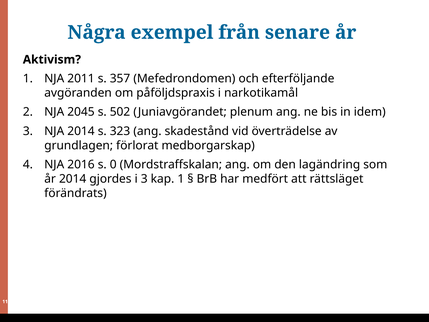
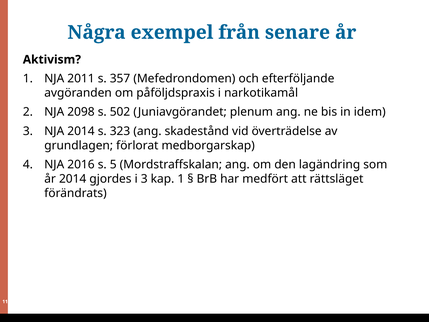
2045: 2045 -> 2098 (81, 112)
0: 0 -> 5 (113, 164)
